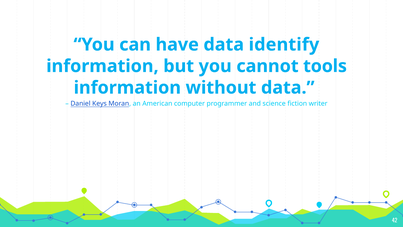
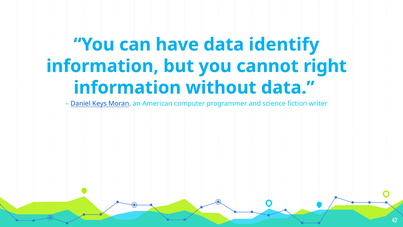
tools: tools -> right (325, 66)
